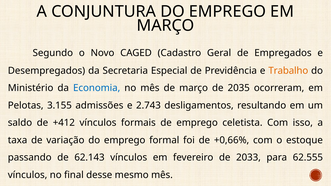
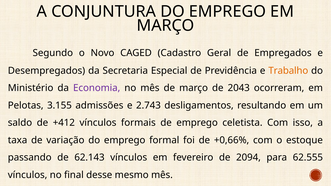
Economia colour: blue -> purple (97, 88)
2035: 2035 -> 2043 (239, 88)
2033: 2033 -> 2094 (248, 158)
